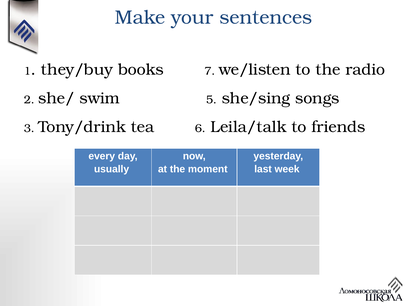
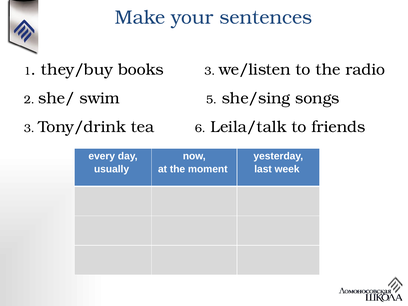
books 7: 7 -> 3 (210, 71)
